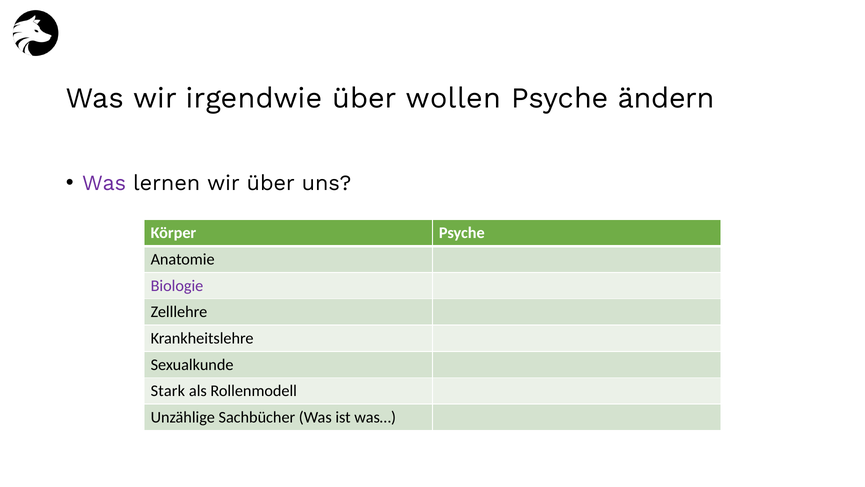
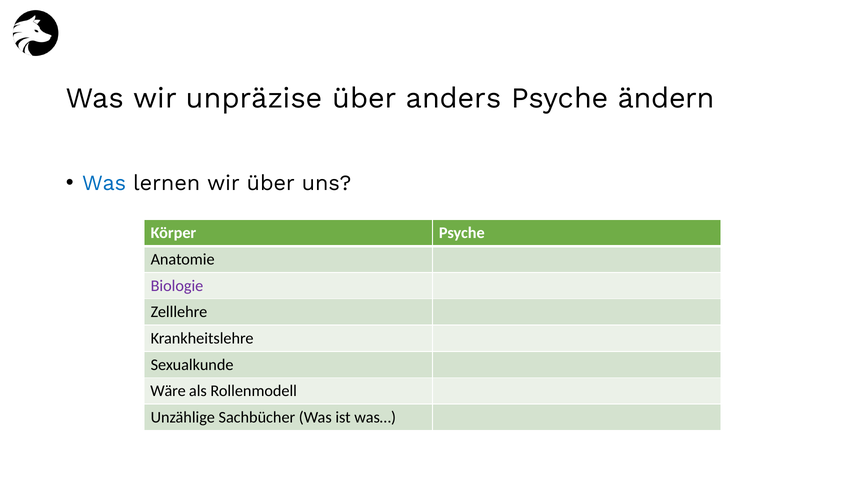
irgendwie: irgendwie -> unpräzise (254, 98)
wollen: wollen -> anders (454, 98)
Was colour: purple -> blue (104, 183)
Stark: Stark -> Wäre (168, 391)
